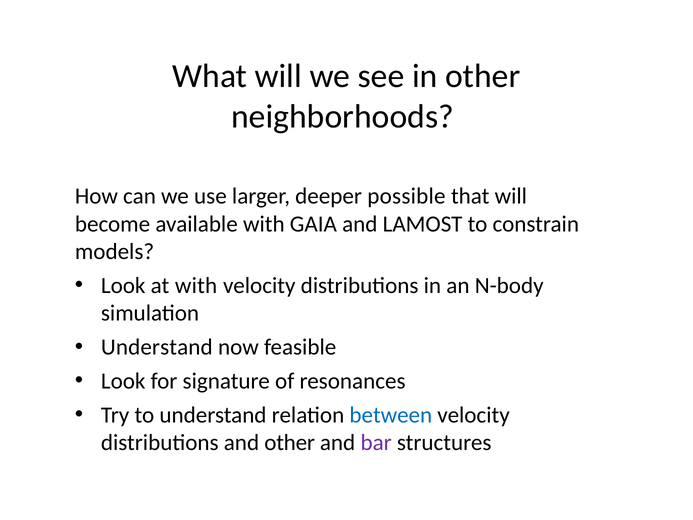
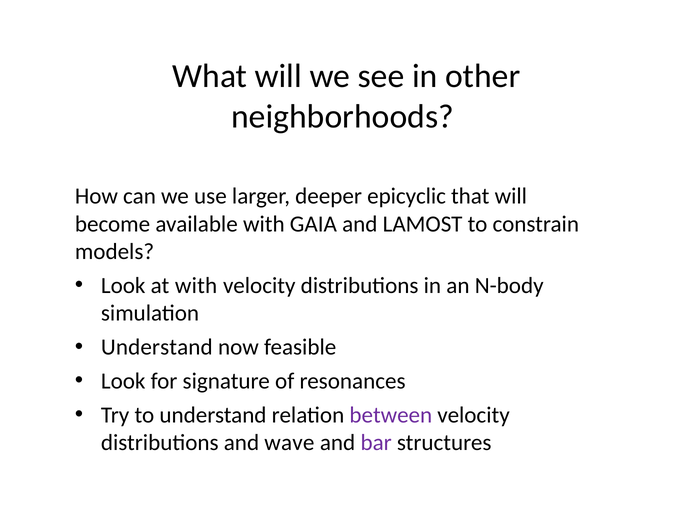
possible: possible -> epicyclic (407, 196)
between colour: blue -> purple (391, 415)
and other: other -> wave (289, 443)
